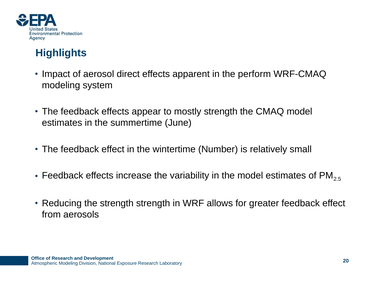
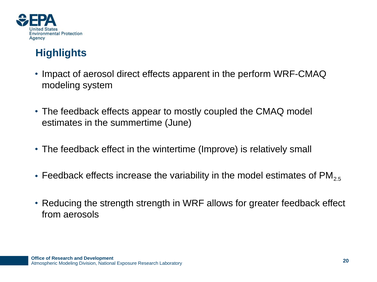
mostly strength: strength -> coupled (221, 112)
Number: Number -> Improve (218, 150)
